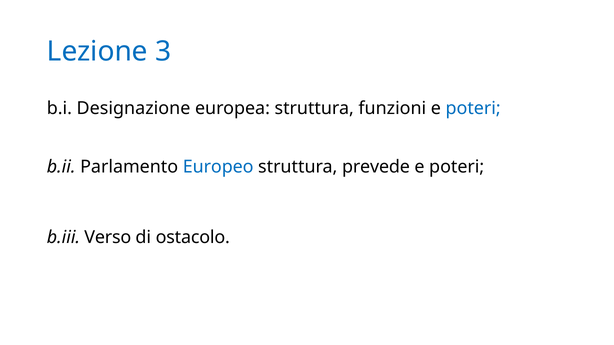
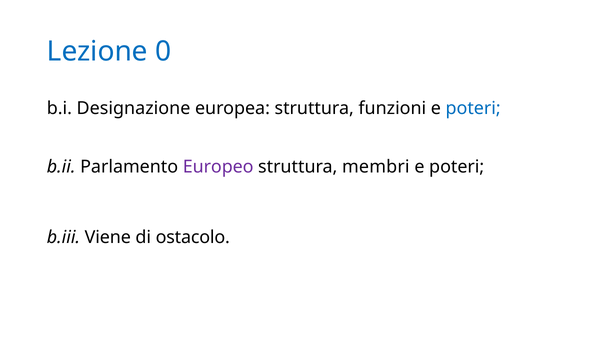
3: 3 -> 0 (163, 52)
Europeo colour: blue -> purple (218, 167)
prevede: prevede -> membri (376, 167)
Verso: Verso -> Viene (108, 237)
